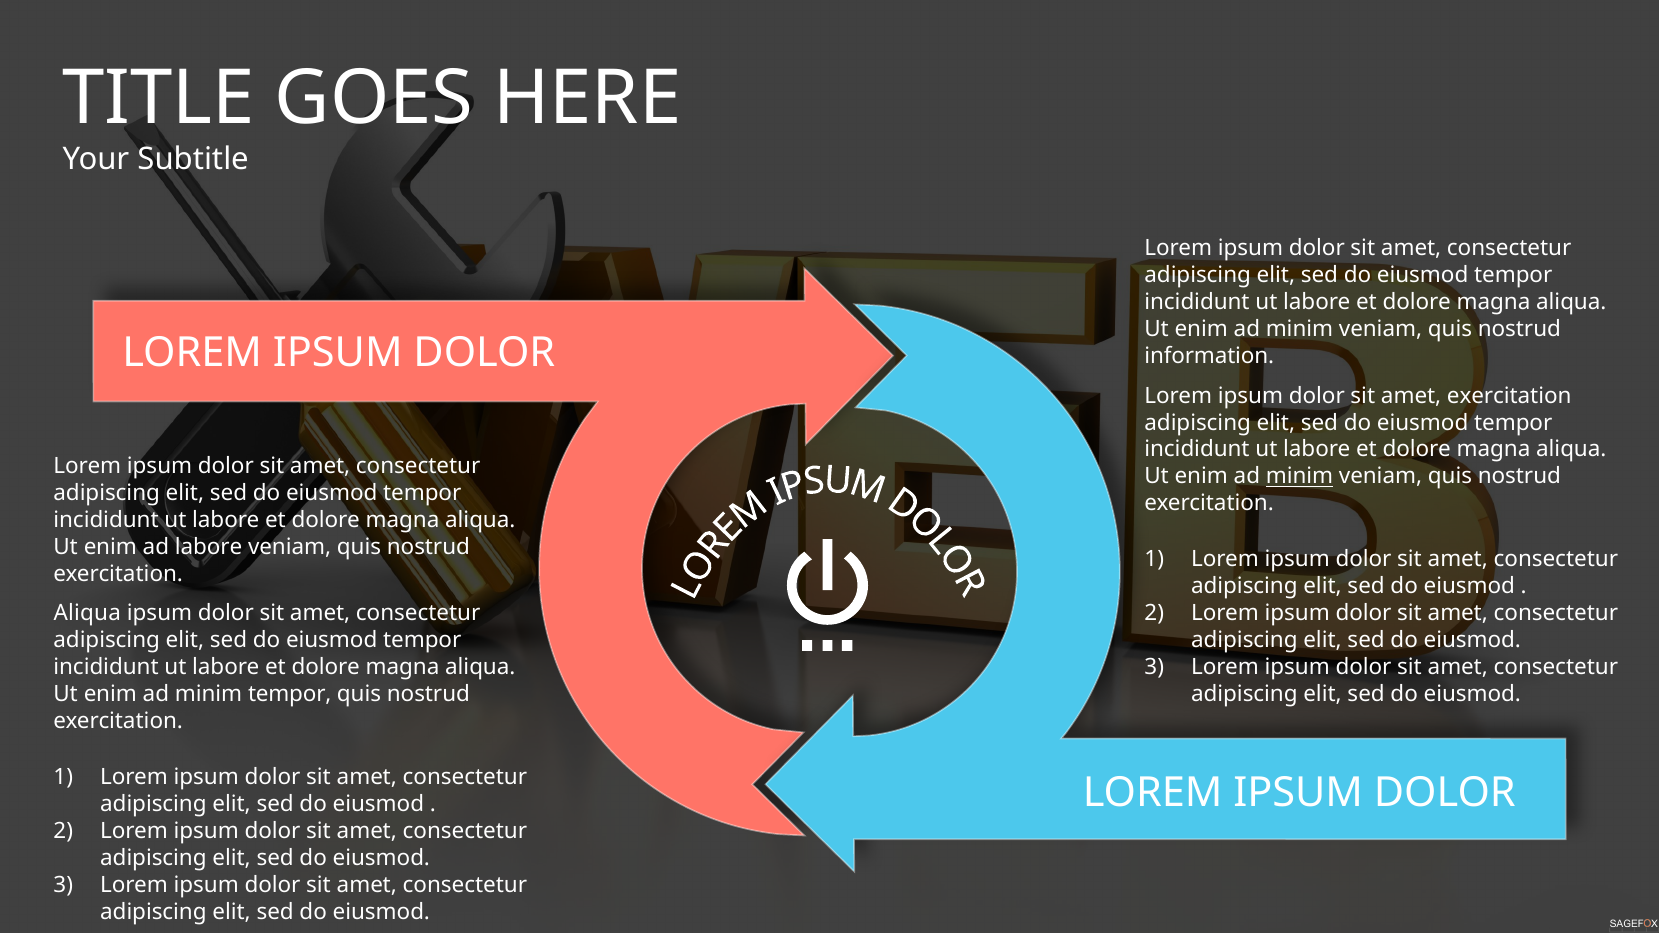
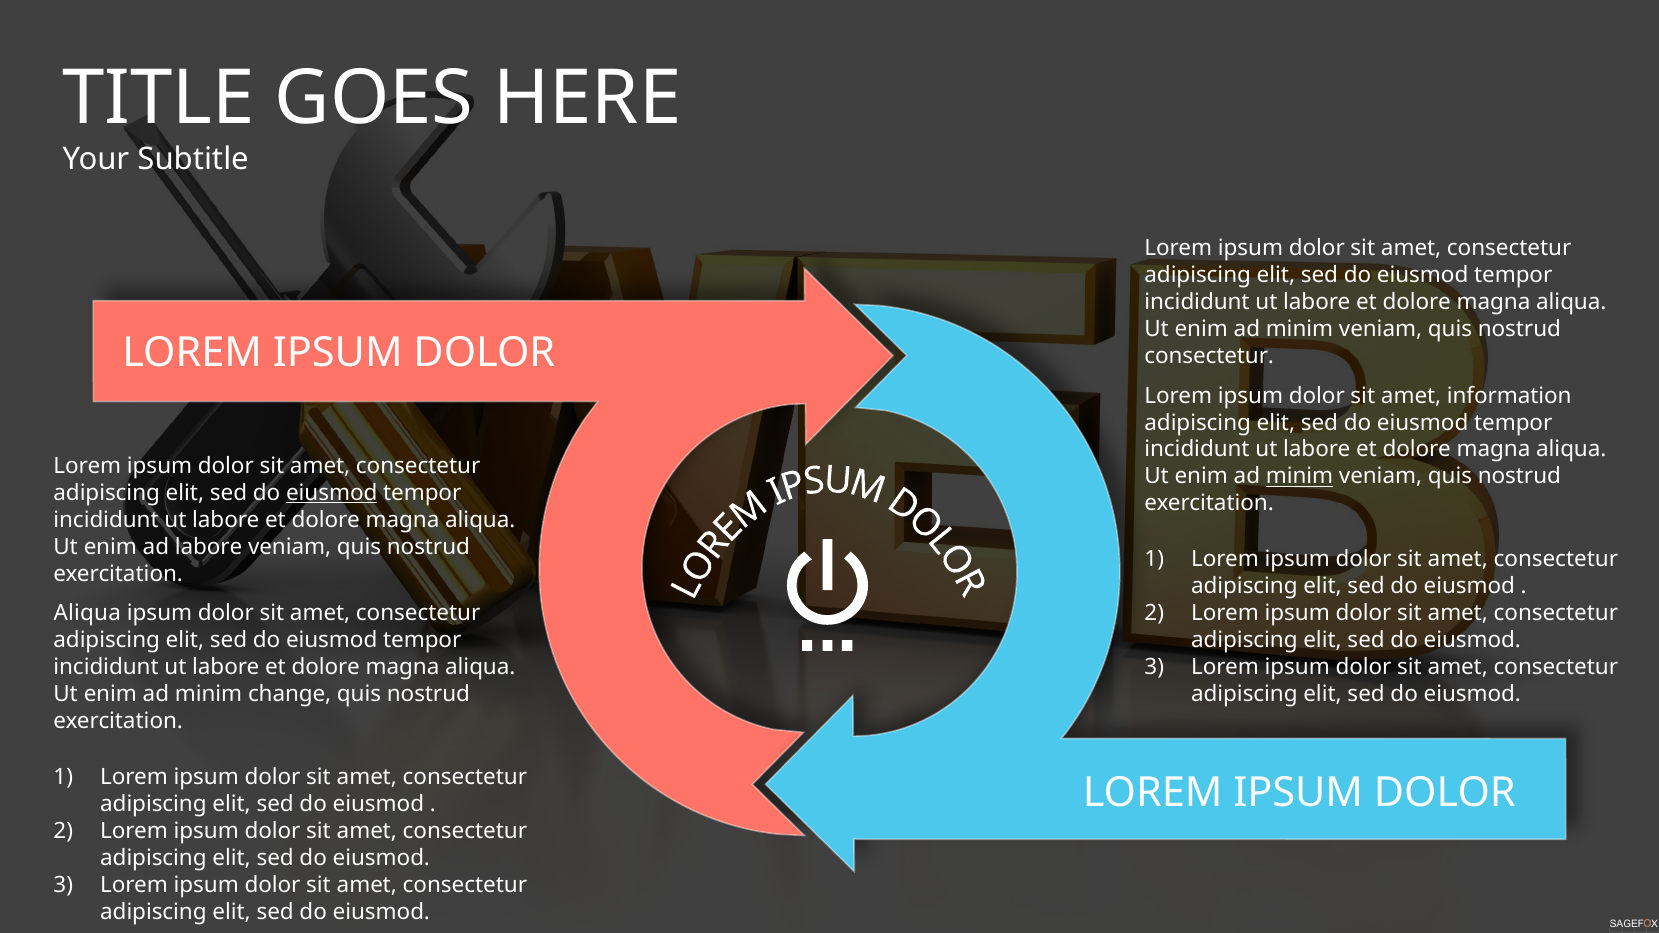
information: information -> consectetur (1209, 356)
amet exercitation: exercitation -> information (1509, 396)
eiusmod underline: none -> present (332, 493)
minim tempor: tempor -> change (290, 694)
